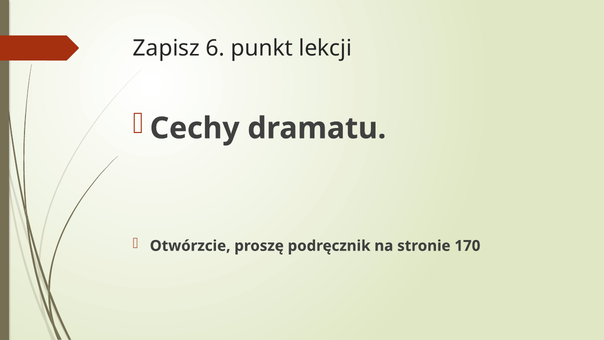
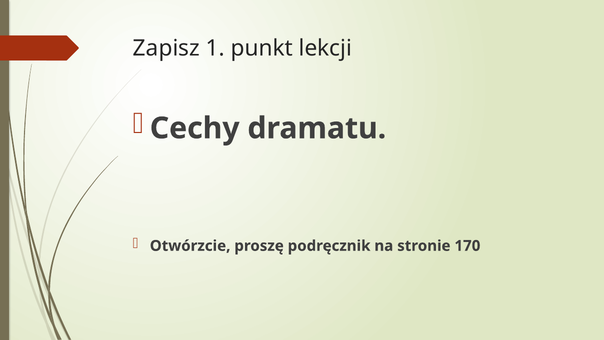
6: 6 -> 1 (215, 48)
